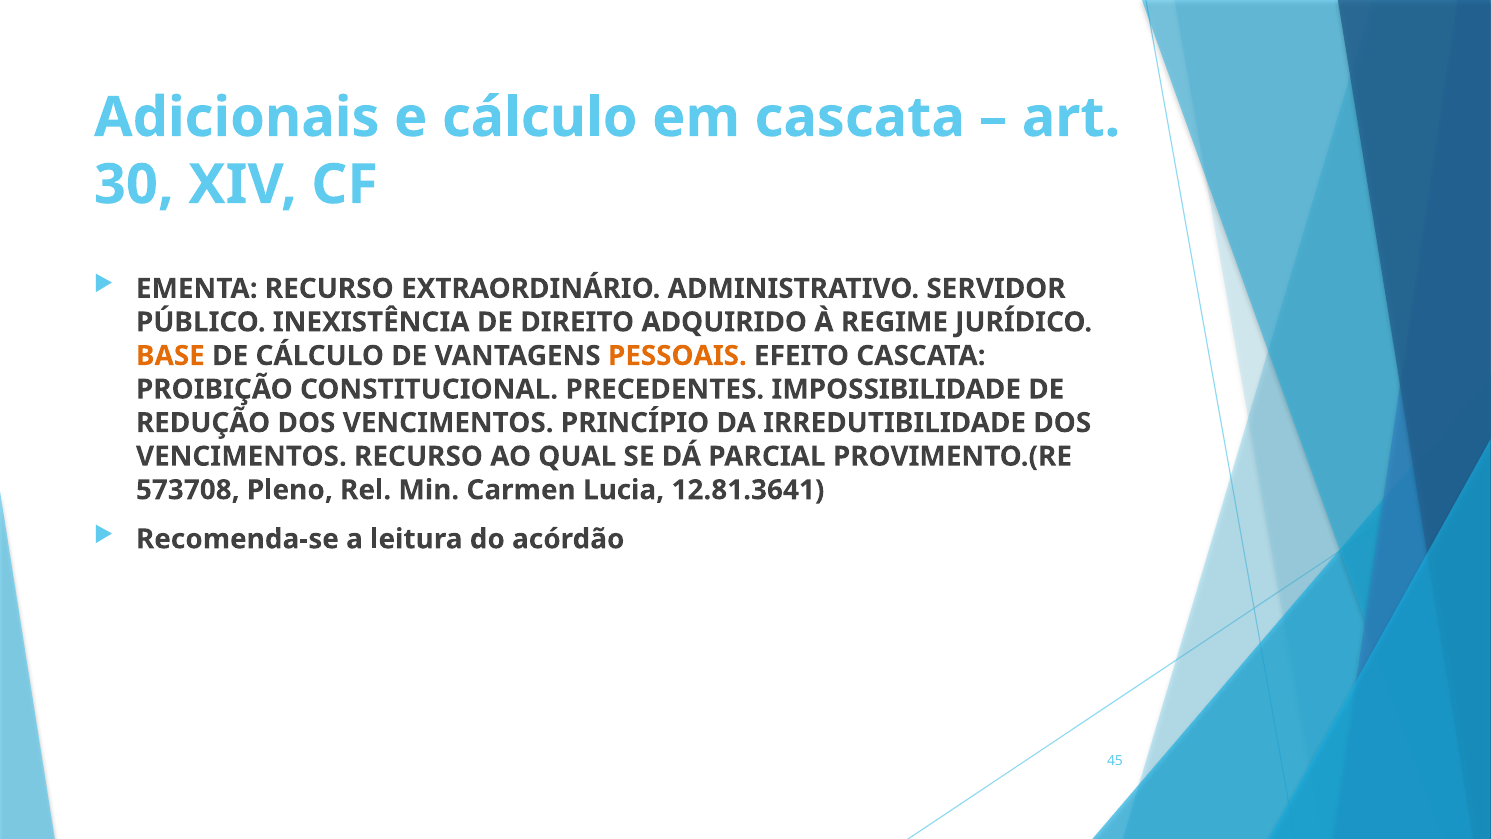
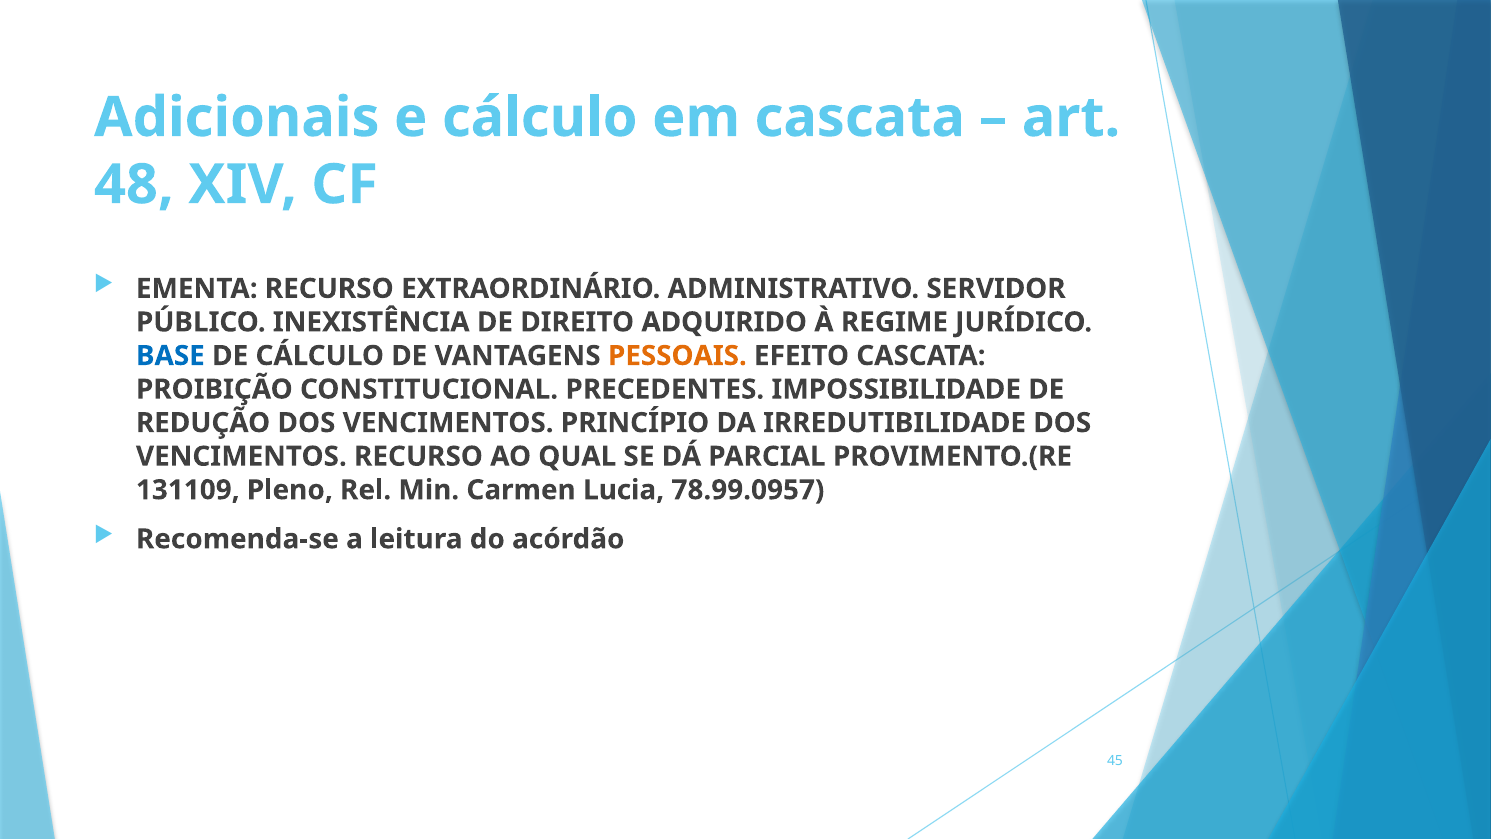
30: 30 -> 48 (134, 185)
BASE colour: orange -> blue (170, 356)
573708: 573708 -> 131109 (188, 490)
12.81.3641: 12.81.3641 -> 78.99.0957 (748, 490)
